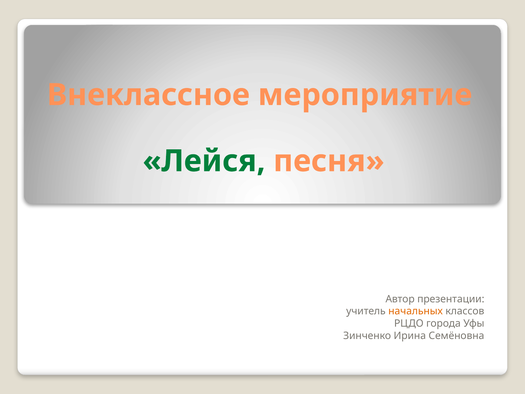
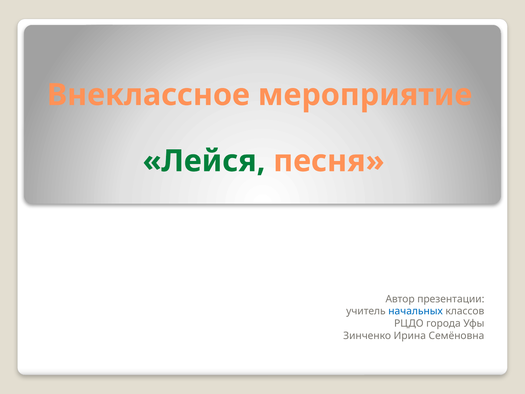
начальных colour: orange -> blue (416, 311)
